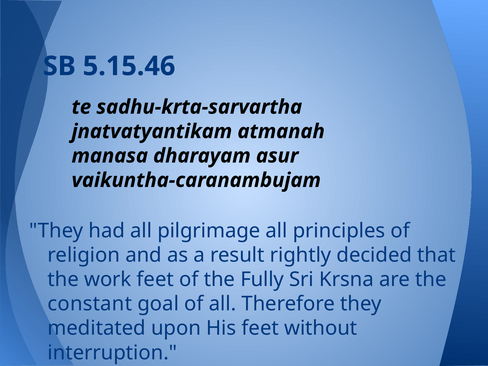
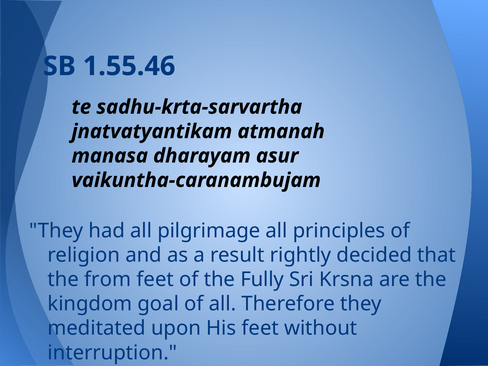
5.15.46: 5.15.46 -> 1.55.46 (129, 66)
work: work -> from (108, 279)
constant: constant -> kingdom (90, 304)
